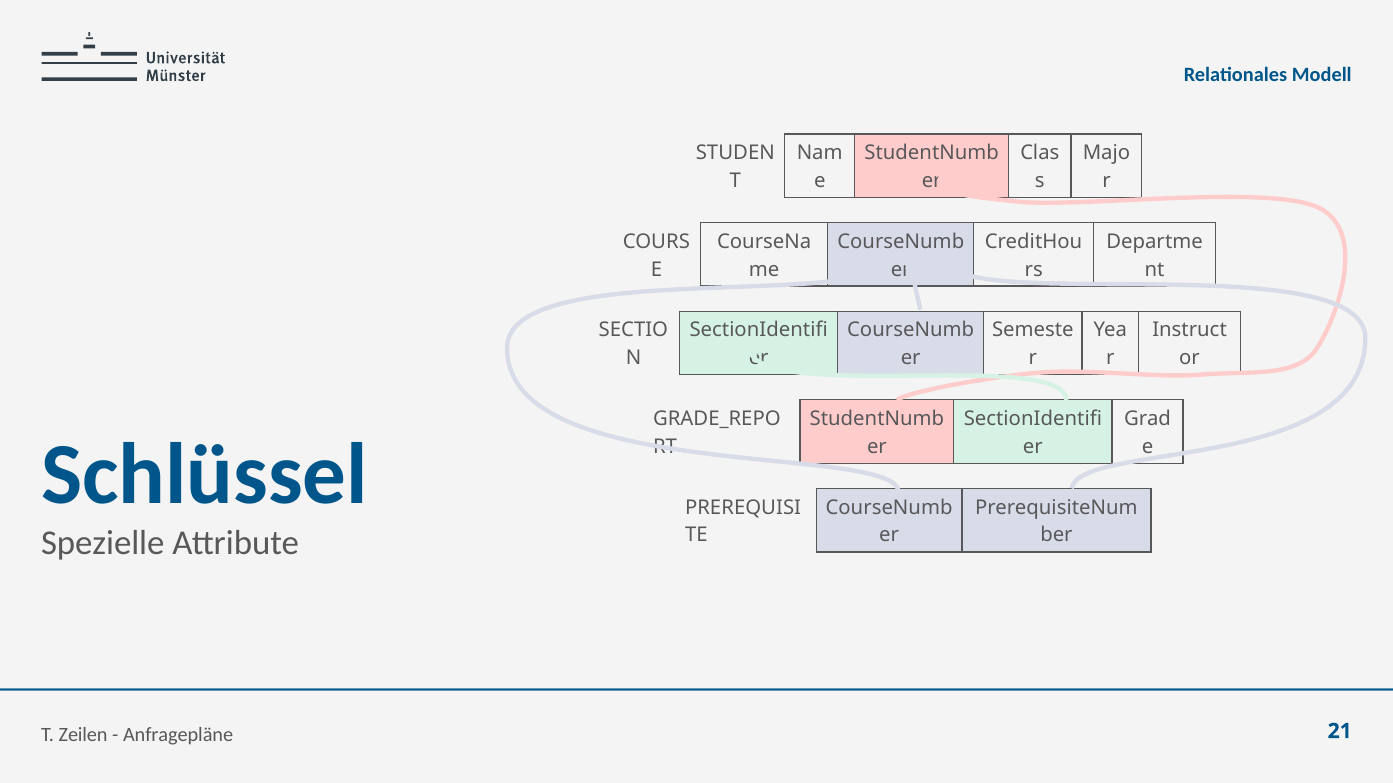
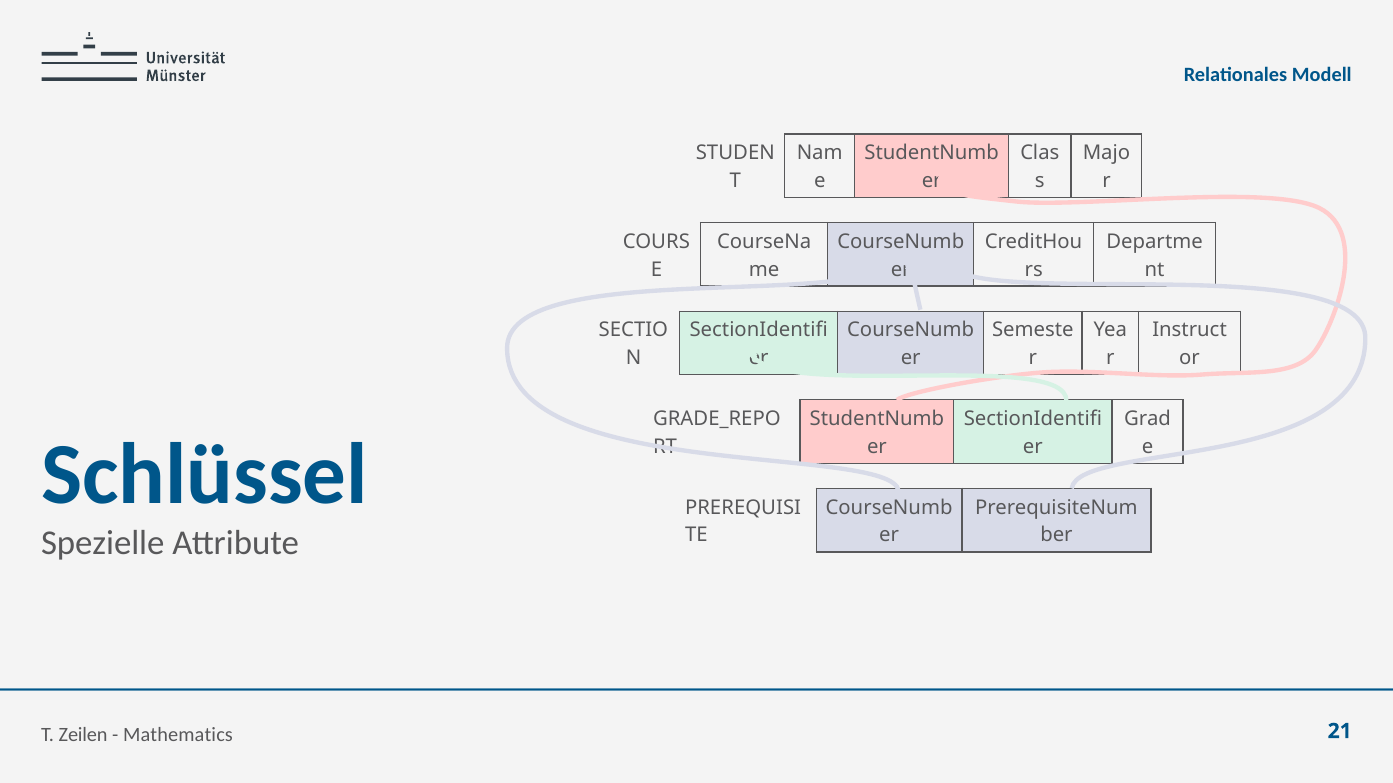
Anfragepläne: Anfragepläne -> Mathematics (178, 735)
